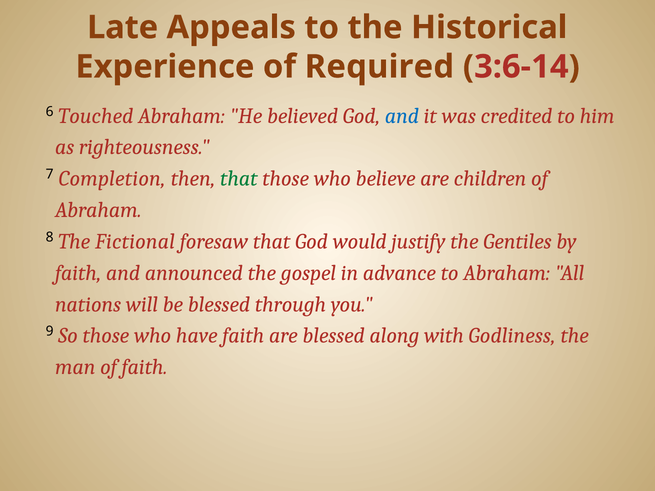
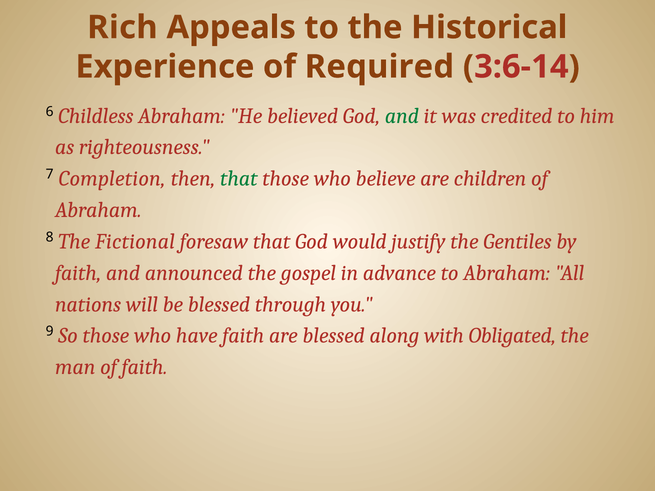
Late: Late -> Rich (122, 27)
Touched: Touched -> Childless (96, 116)
and colour: blue -> green (402, 116)
Godliness: Godliness -> Obligated (512, 336)
